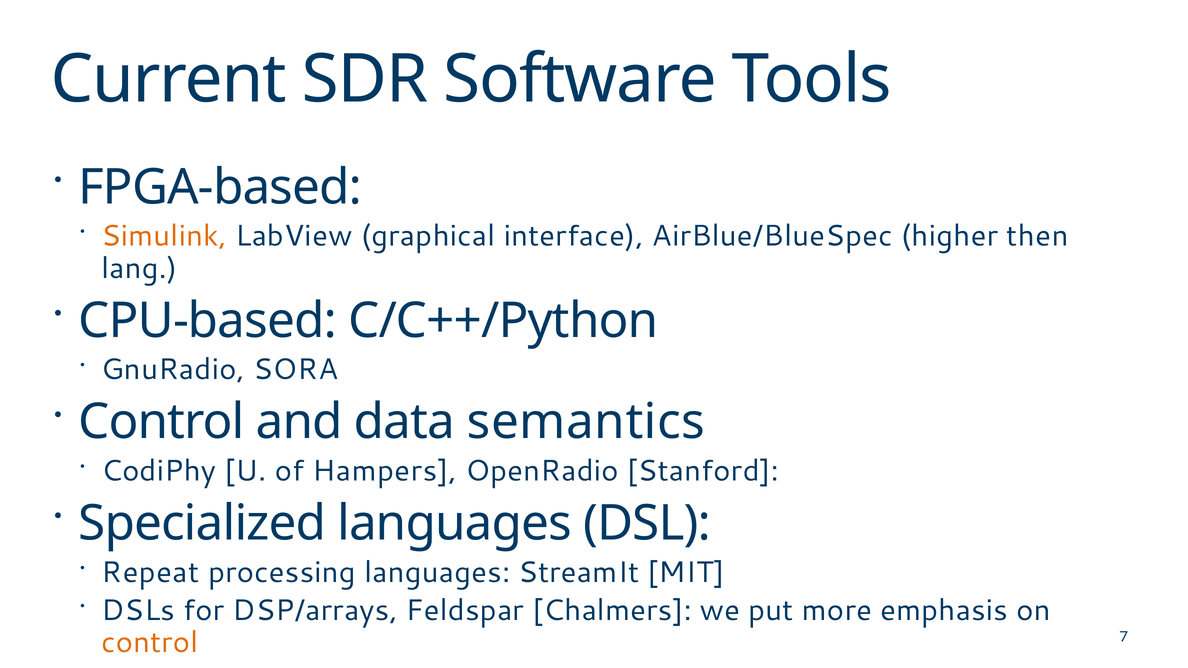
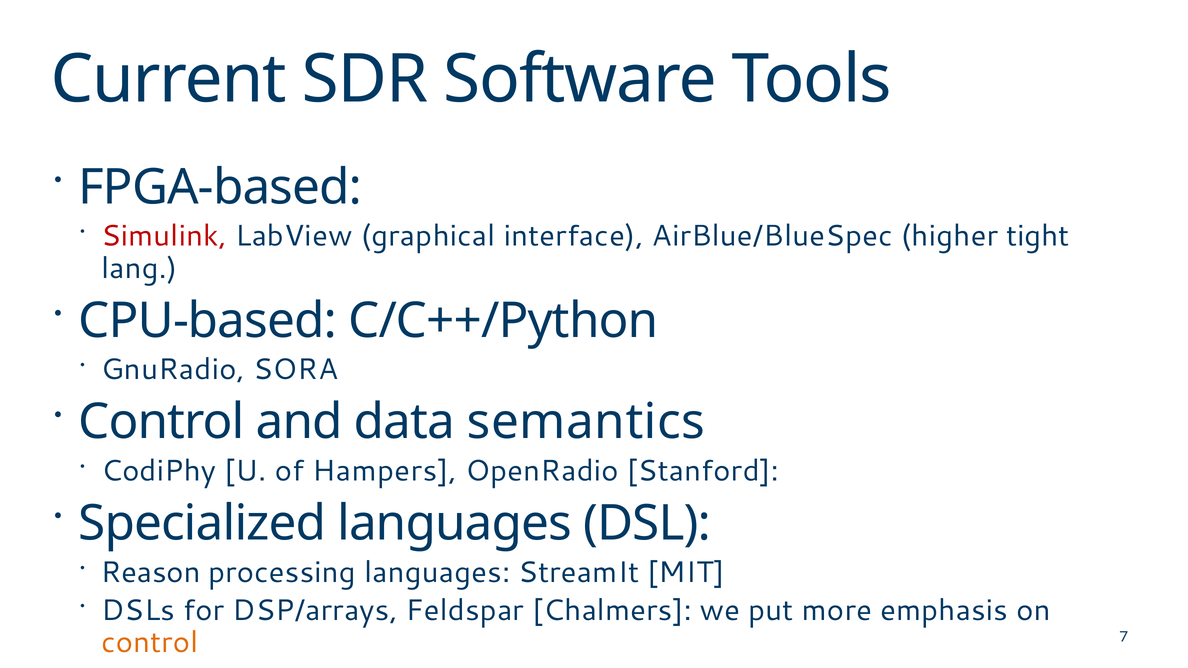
Simulink colour: orange -> red (164, 236)
then: then -> tight (1038, 236)
Repeat: Repeat -> Reason (151, 573)
